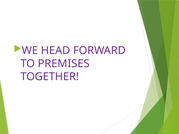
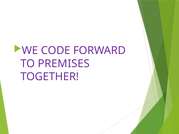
HEAD: HEAD -> CODE (56, 51)
